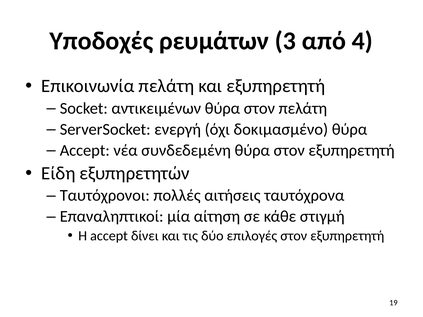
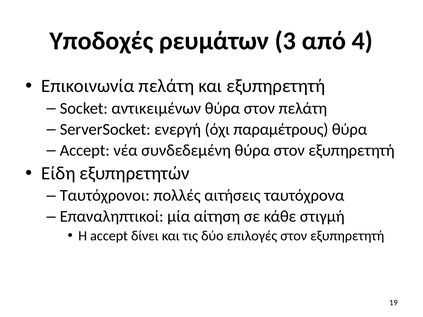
δοκιμασμένο: δοκιμασμένο -> παραμέτρους (281, 130)
